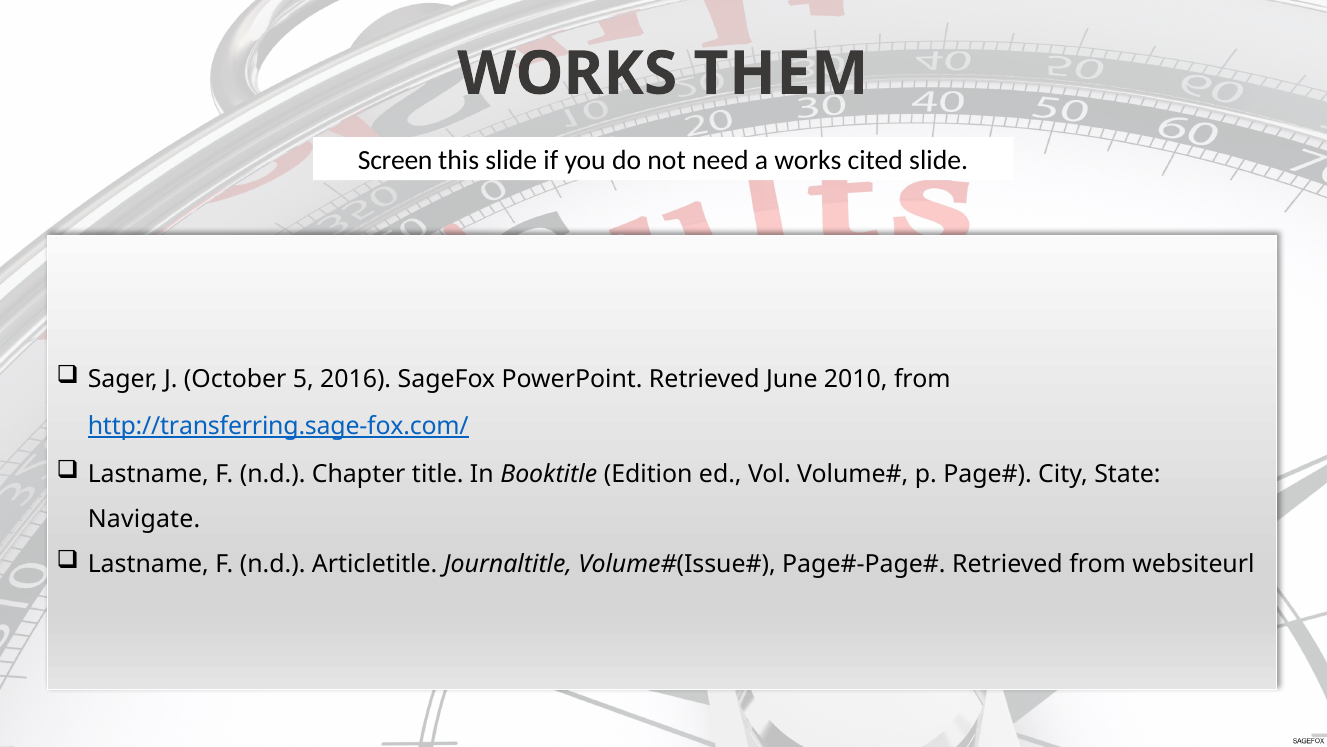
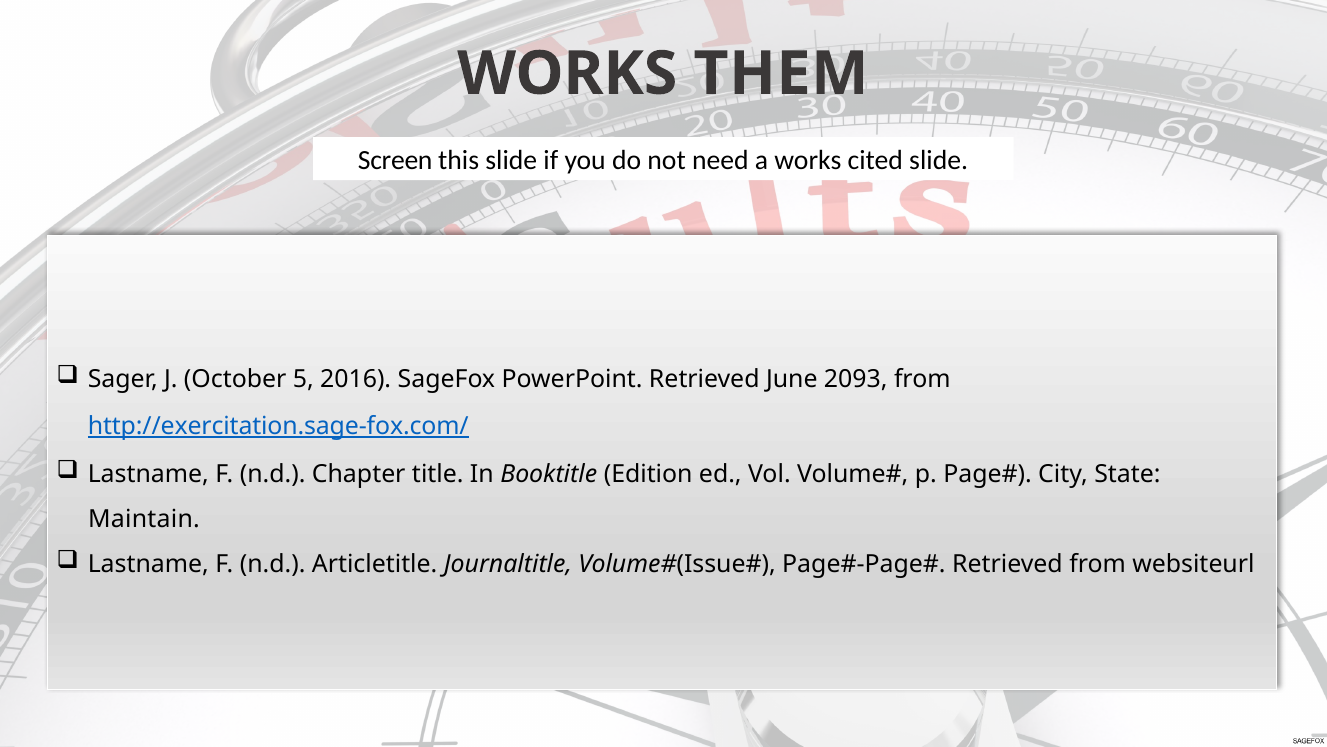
2010: 2010 -> 2093 (856, 379)
http://transferring.sage-fox.com/: http://transferring.sage-fox.com/ -> http://exercitation.sage-fox.com/ (278, 426)
Navigate: Navigate -> Maintain (144, 519)
